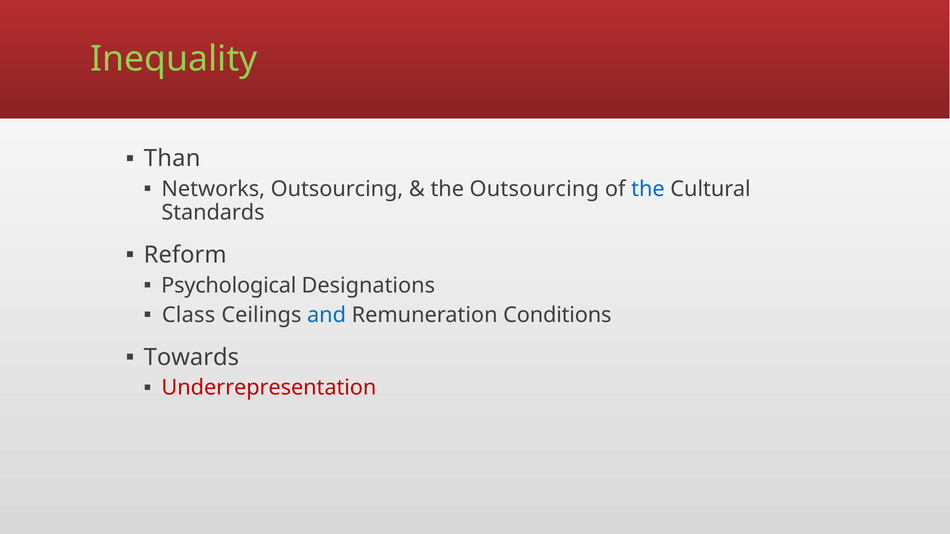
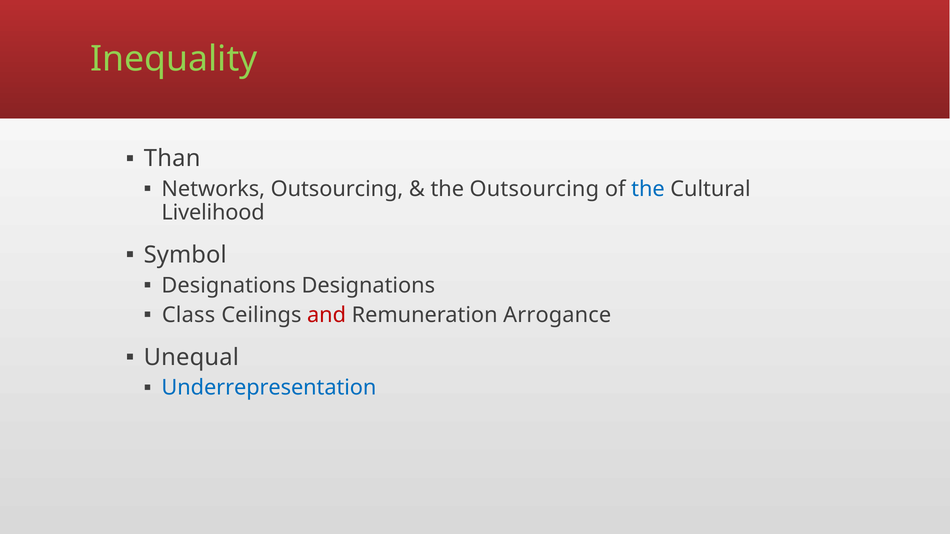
Standards: Standards -> Livelihood (213, 213)
Reform: Reform -> Symbol (185, 255)
Psychological: Psychological -> Designations (229, 286)
and colour: blue -> red (327, 315)
Conditions: Conditions -> Arrogance (557, 315)
Towards: Towards -> Unequal (191, 358)
Underrepresentation colour: red -> blue (269, 388)
